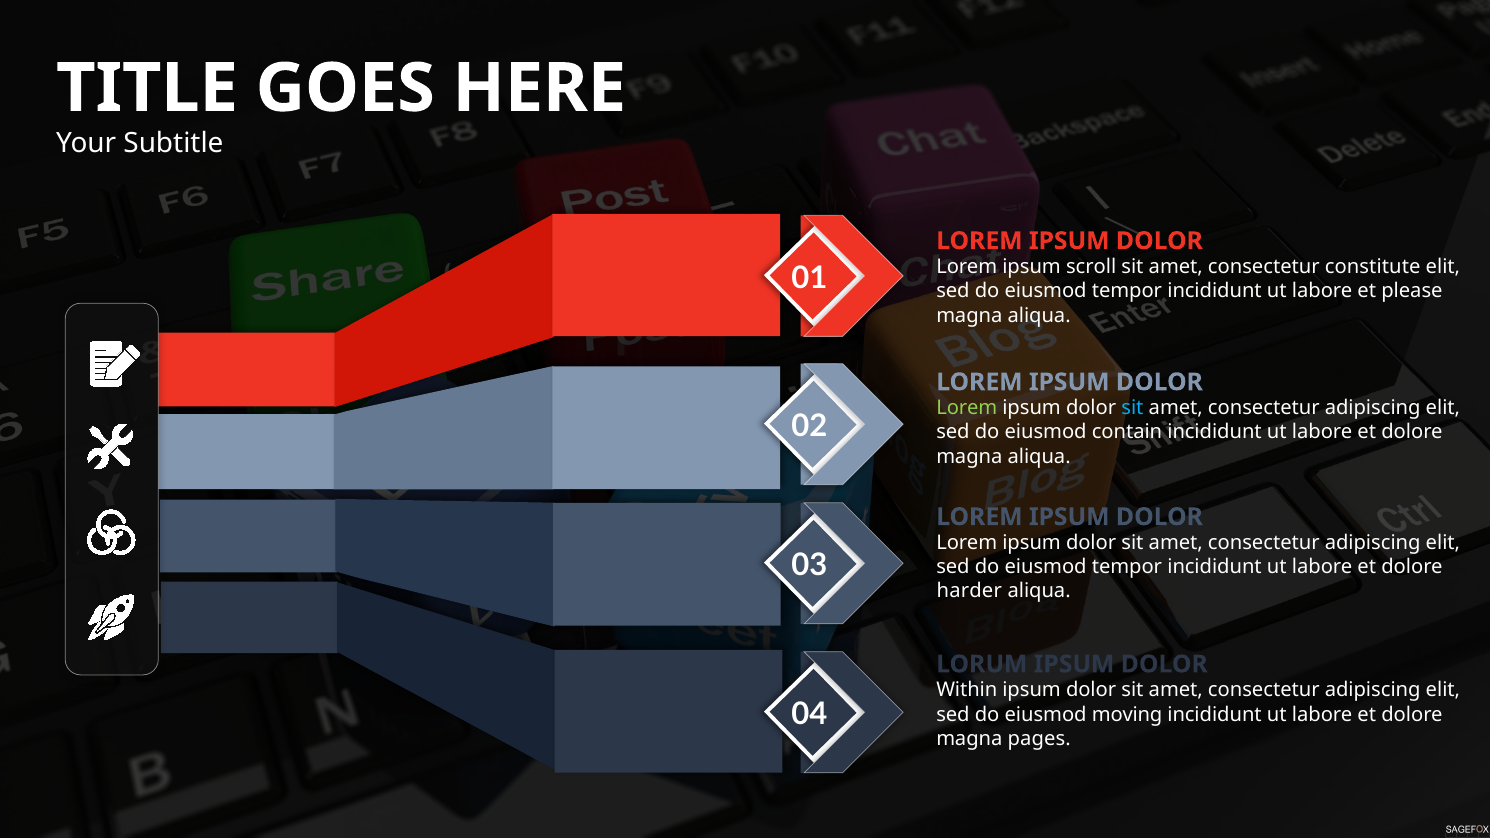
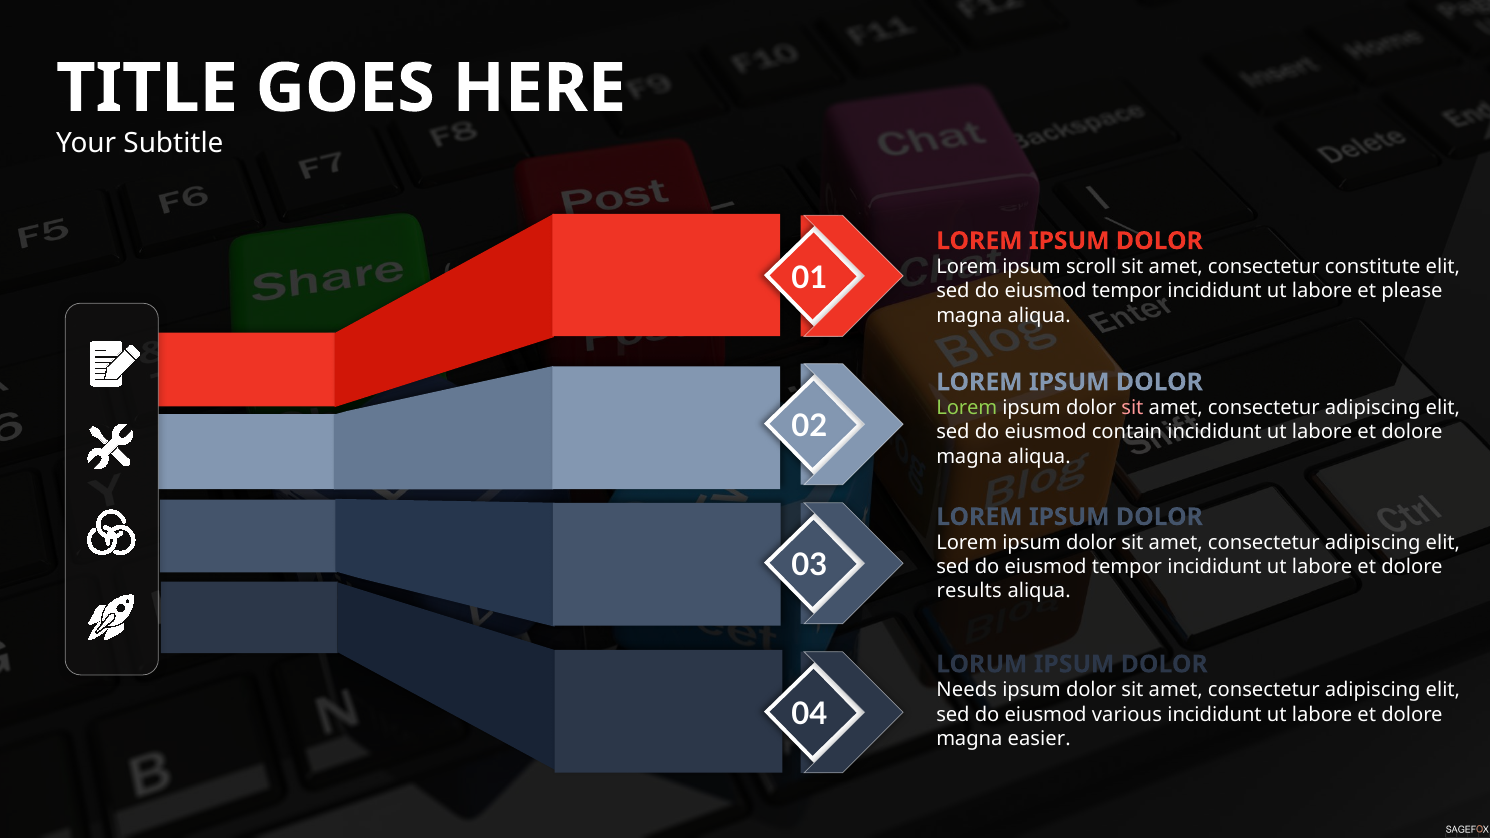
sit colour: light blue -> pink (1132, 408)
harder: harder -> results (969, 591)
Within: Within -> Needs (967, 690)
moving: moving -> various (1127, 715)
pages: pages -> easier (1039, 739)
